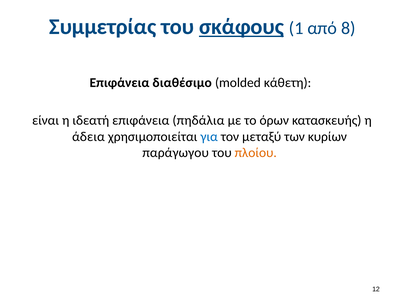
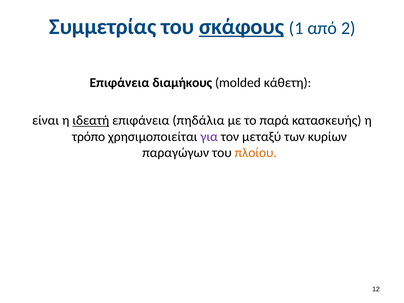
8: 8 -> 2 (348, 28)
διαθέσιμο: διαθέσιμο -> διαμήκους (182, 83)
ιδεατή underline: none -> present (91, 120)
όρων: όρων -> παρά (274, 120)
άδεια: άδεια -> τρόπο (89, 137)
για colour: blue -> purple (209, 137)
παράγωγου: παράγωγου -> παραγώγων (176, 153)
